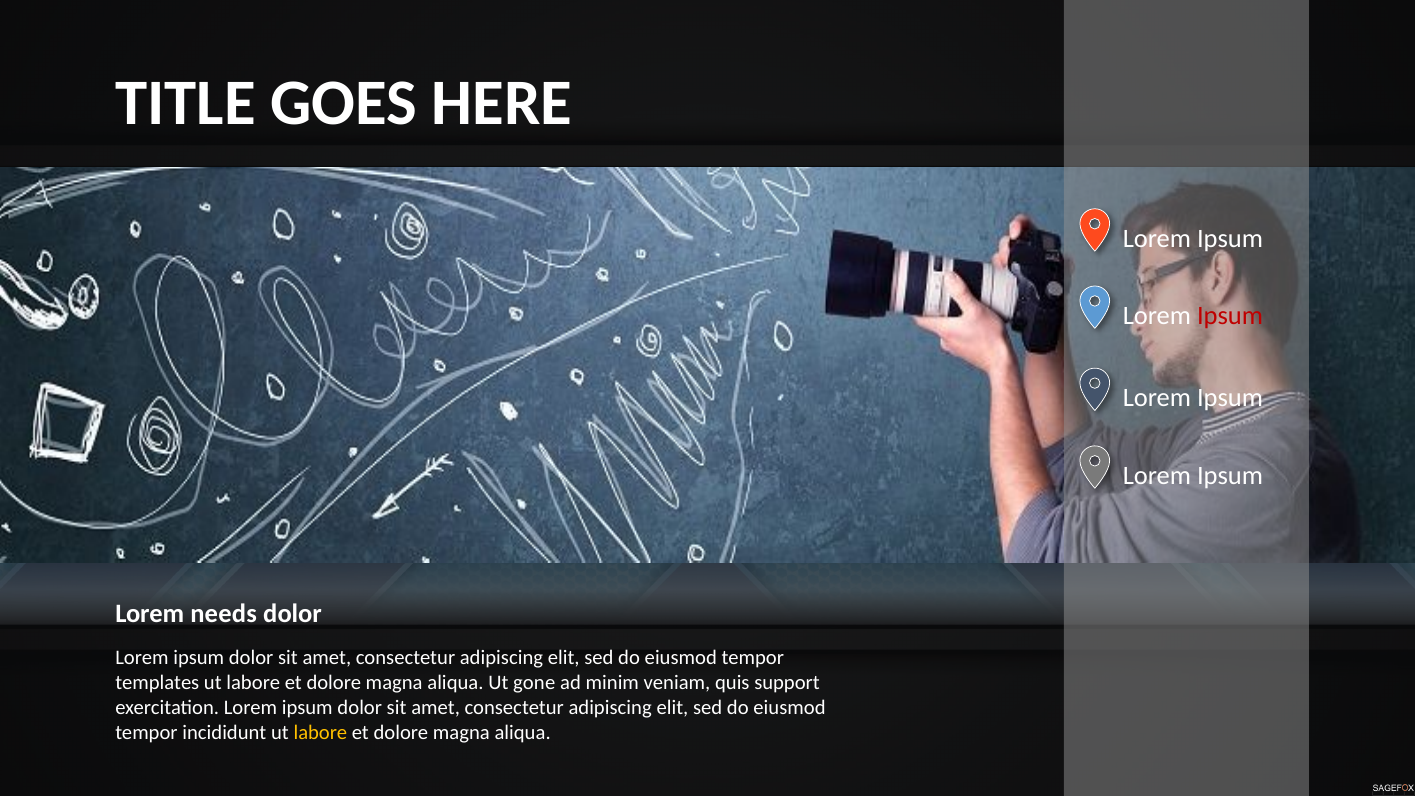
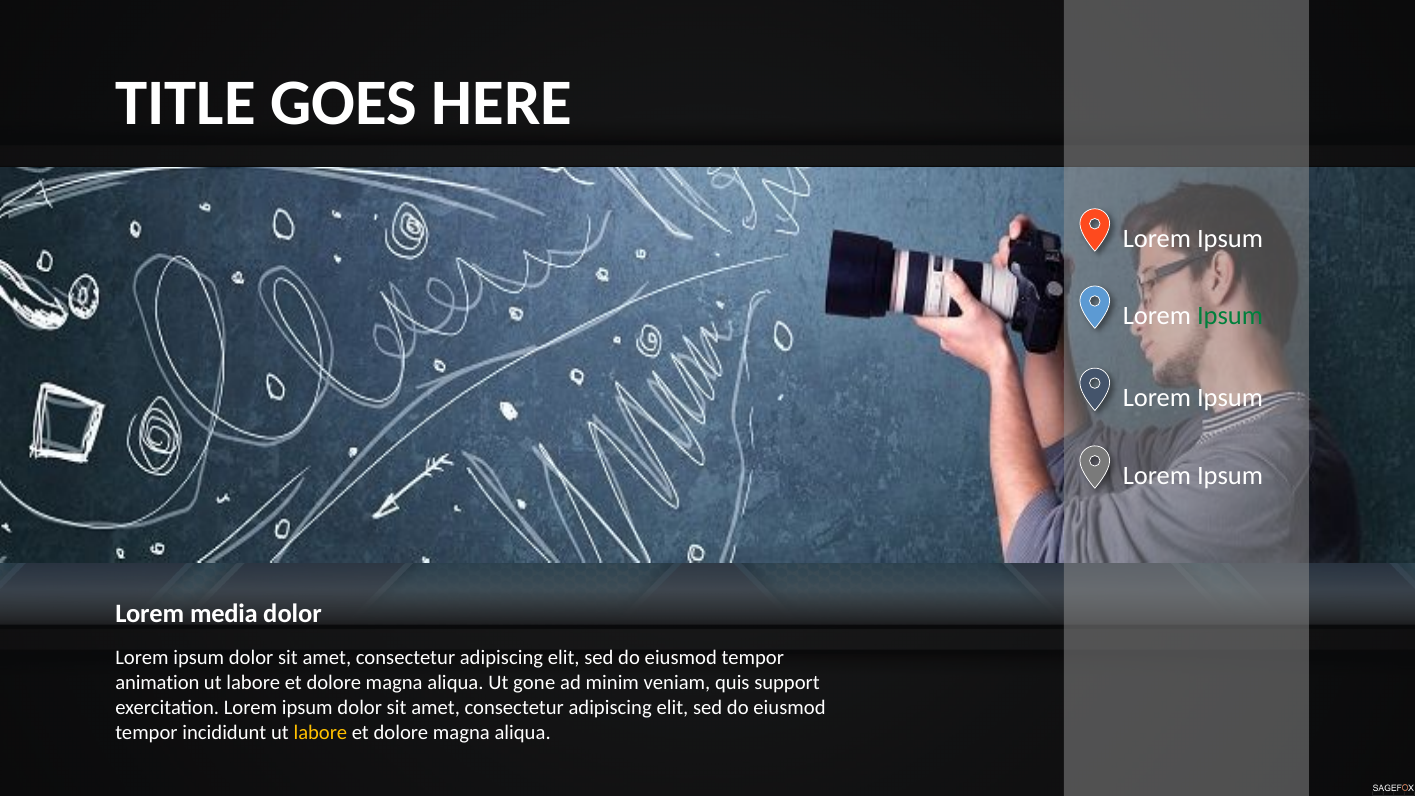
Ipsum colour: red -> green (1230, 316)
needs: needs -> media (224, 614)
templates: templates -> animation (157, 683)
